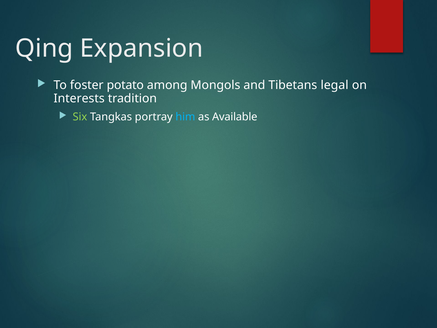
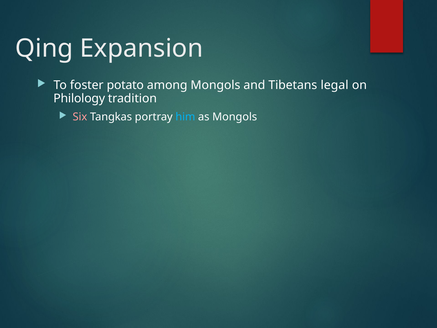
Interests: Interests -> Philology (79, 98)
Six colour: light green -> pink (80, 117)
as Available: Available -> Mongols (235, 117)
